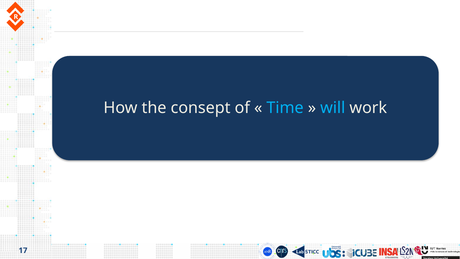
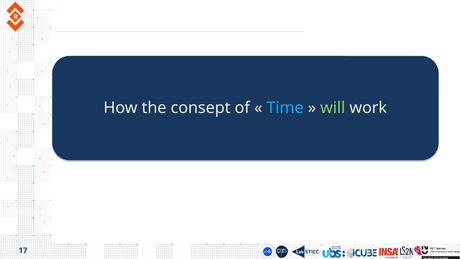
will colour: light blue -> light green (333, 108)
